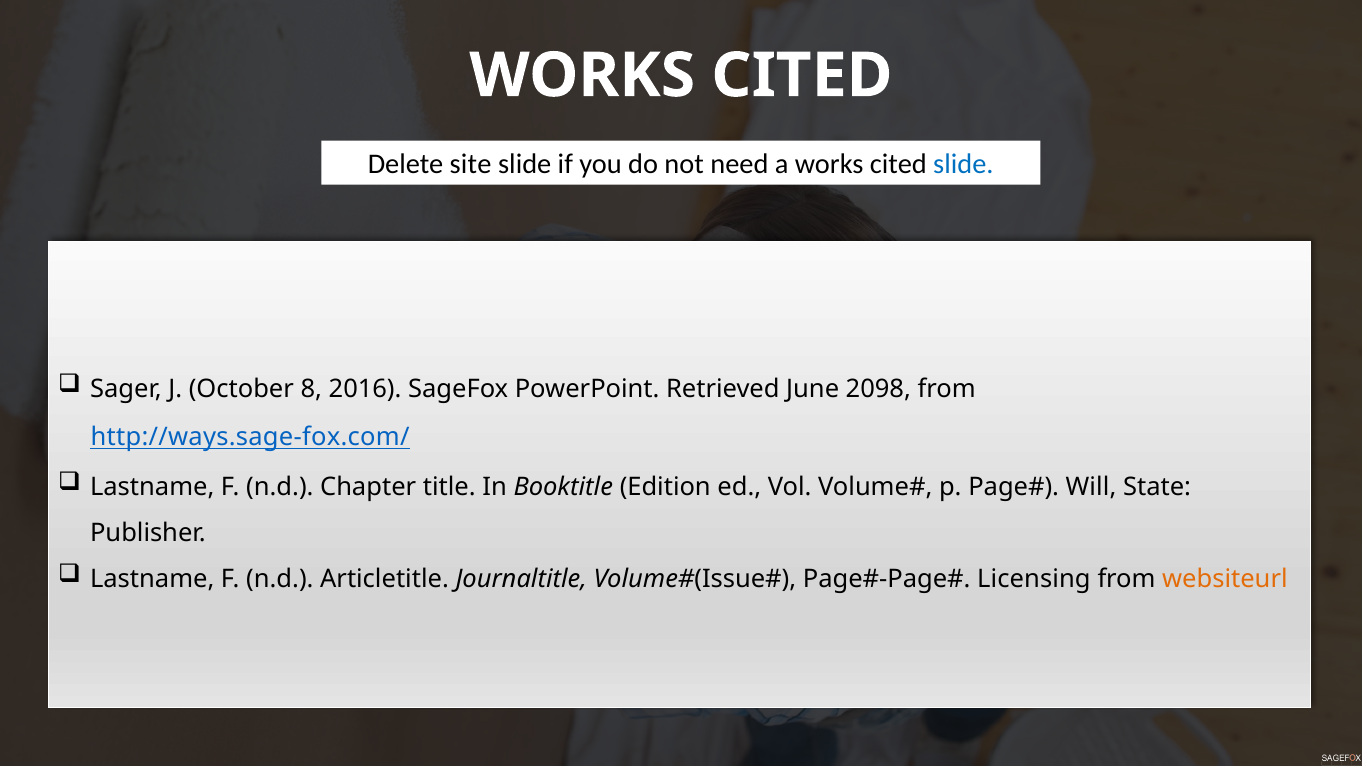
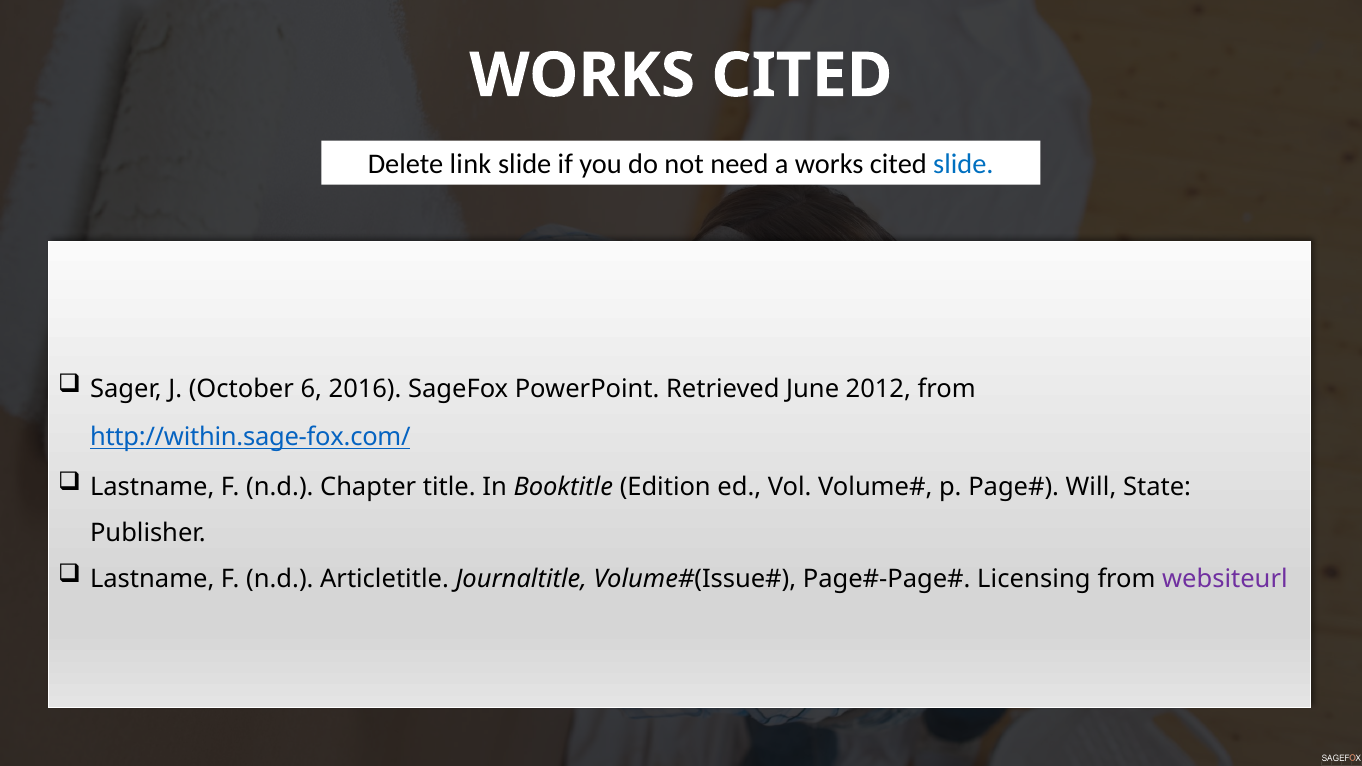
site: site -> link (471, 165)
8: 8 -> 6 (311, 389)
2098: 2098 -> 2012 (878, 389)
http://ways.sage-fox.com/: http://ways.sage-fox.com/ -> http://within.sage-fox.com/ (250, 437)
websiteurl colour: orange -> purple (1225, 579)
